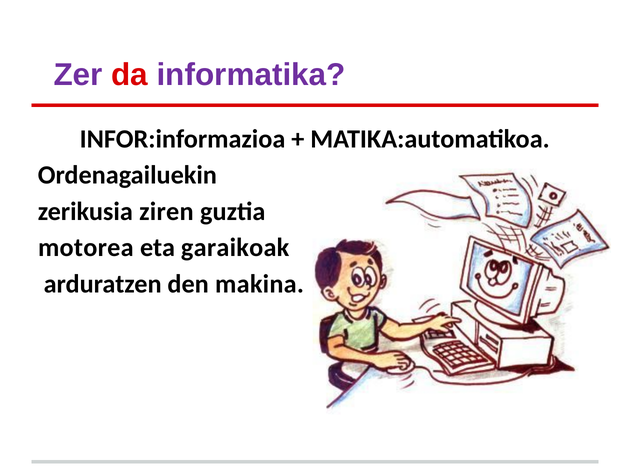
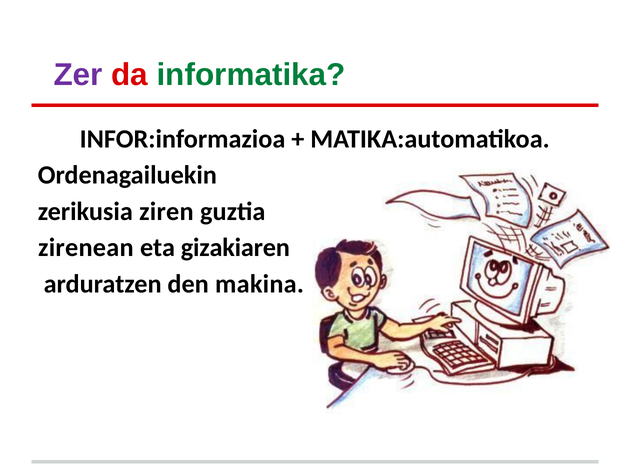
informatika colour: purple -> green (251, 75)
motorea: motorea -> zirenean (86, 247)
garaikoak: garaikoak -> gizakiaren (235, 247)
